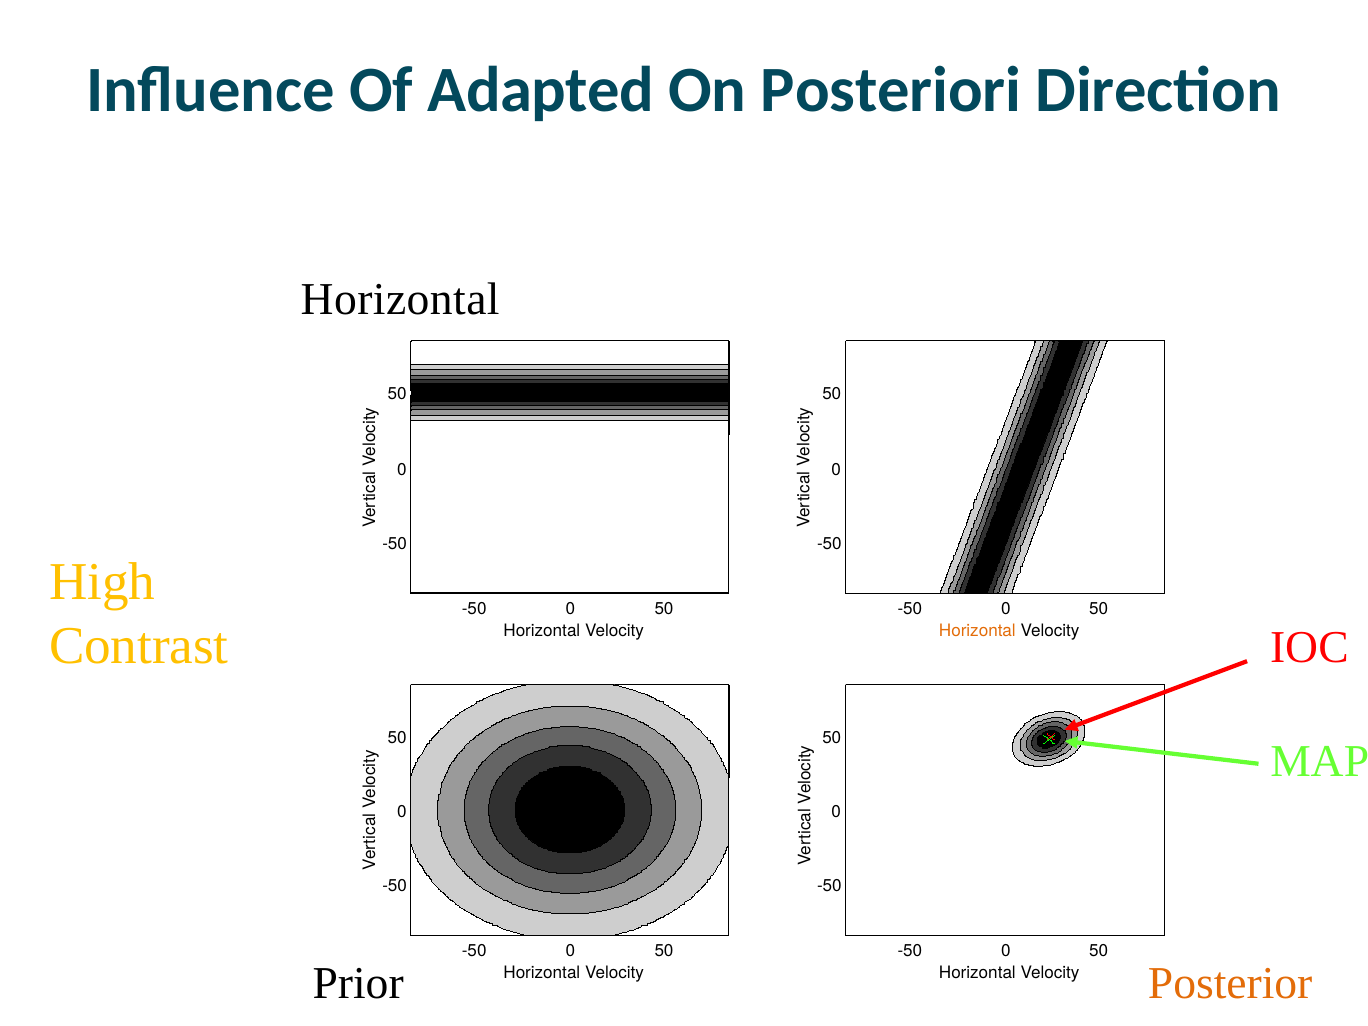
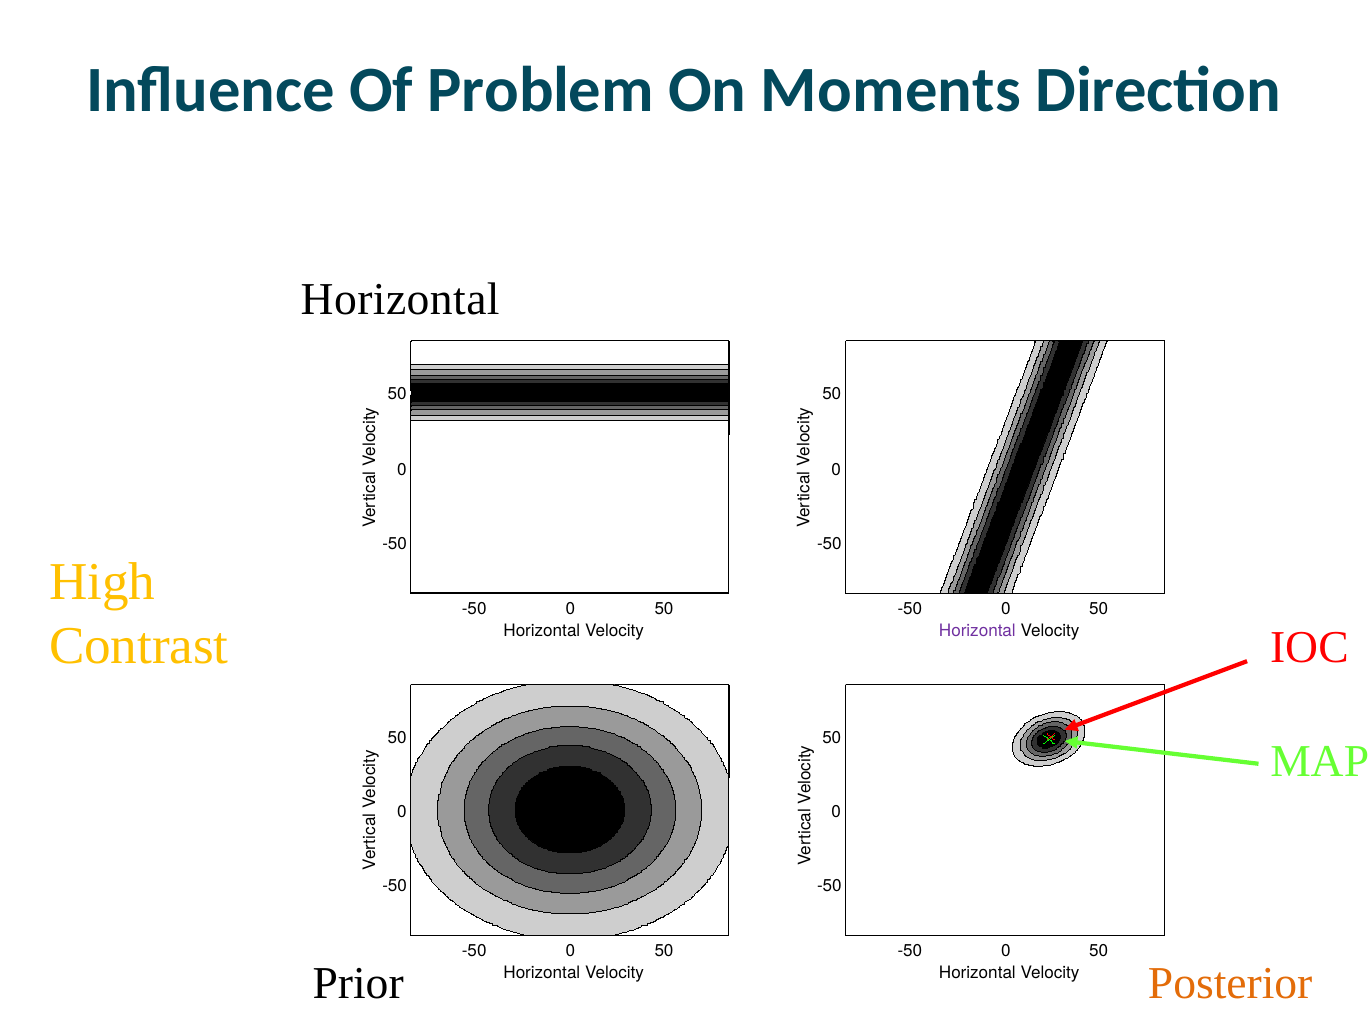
Adapted: Adapted -> Problem (541, 90)
Posteriori: Posteriori -> Moments (891, 90)
Horizontal colour: orange -> purple (977, 631)
